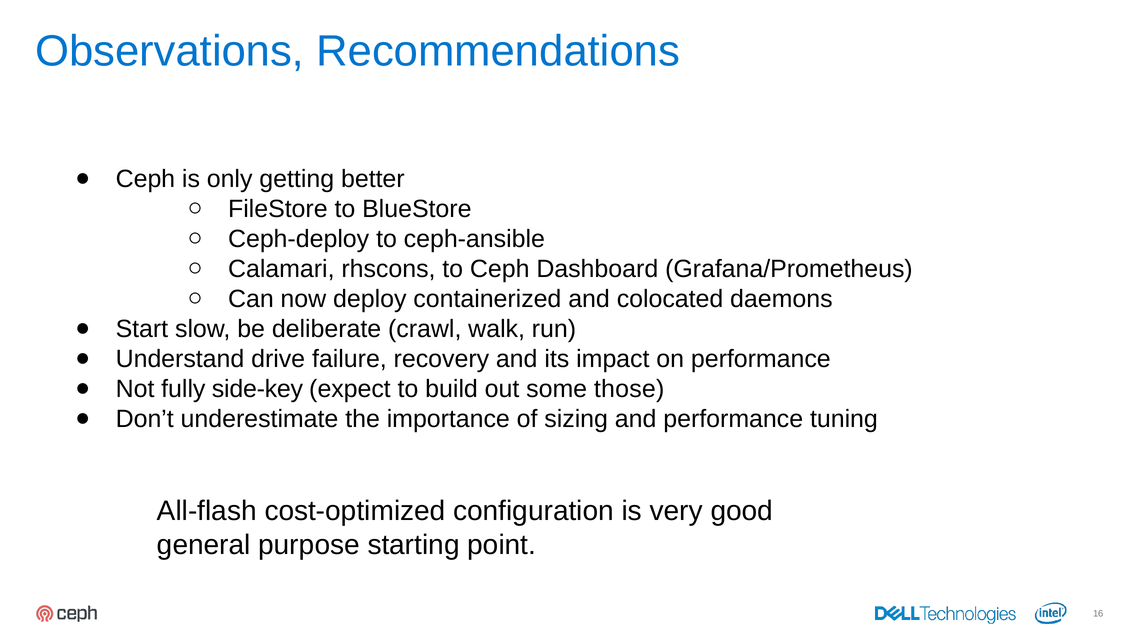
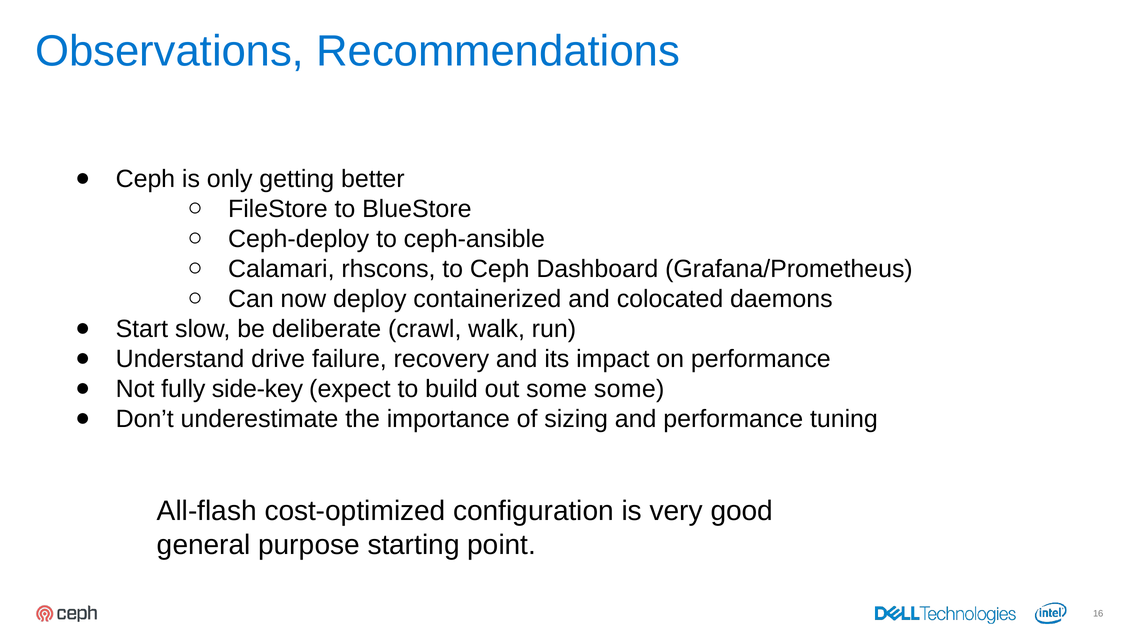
some those: those -> some (629, 388)
